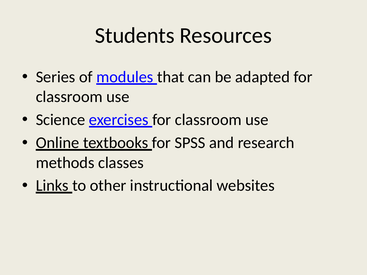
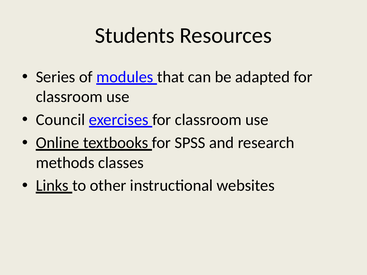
Science: Science -> Council (60, 120)
